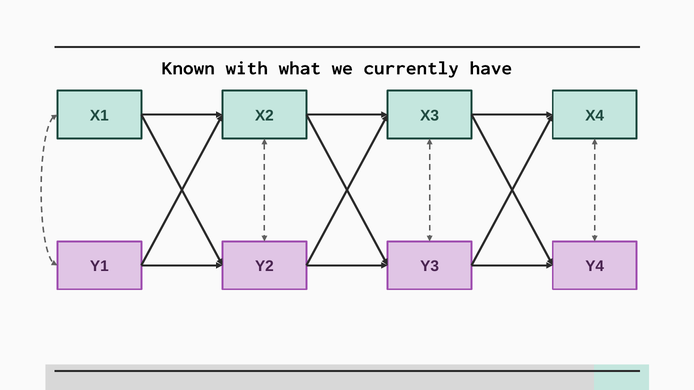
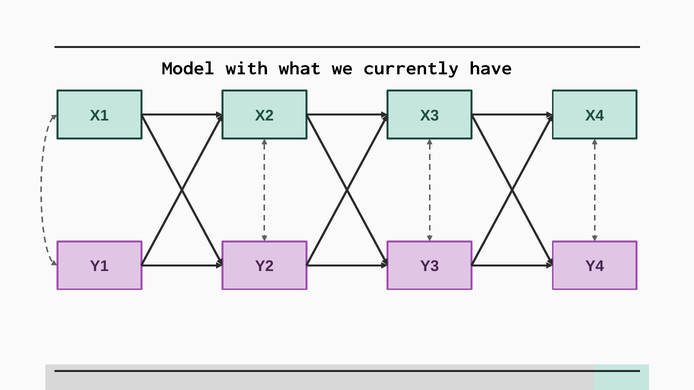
Known: Known -> Model (188, 68)
